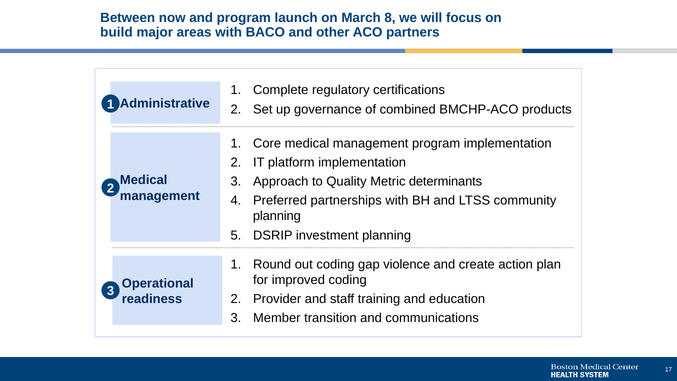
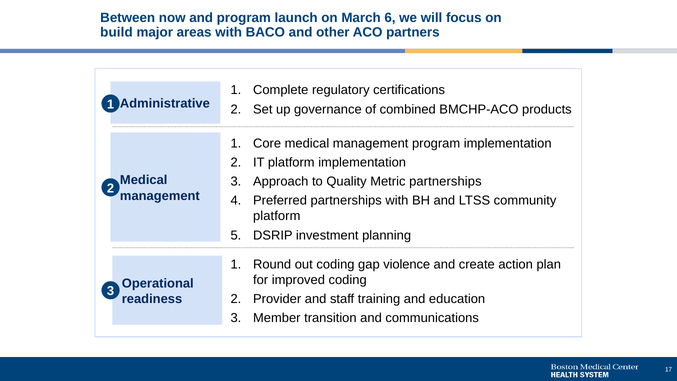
8: 8 -> 6 (390, 18)
Metric determinants: determinants -> partnerships (445, 181)
planning: planning -> platform (277, 216)
